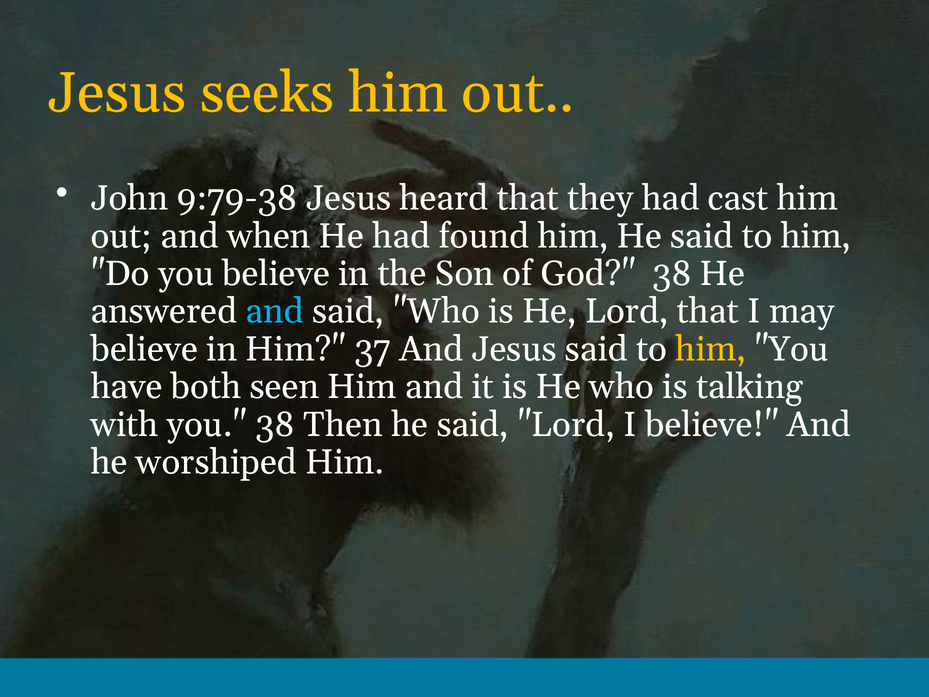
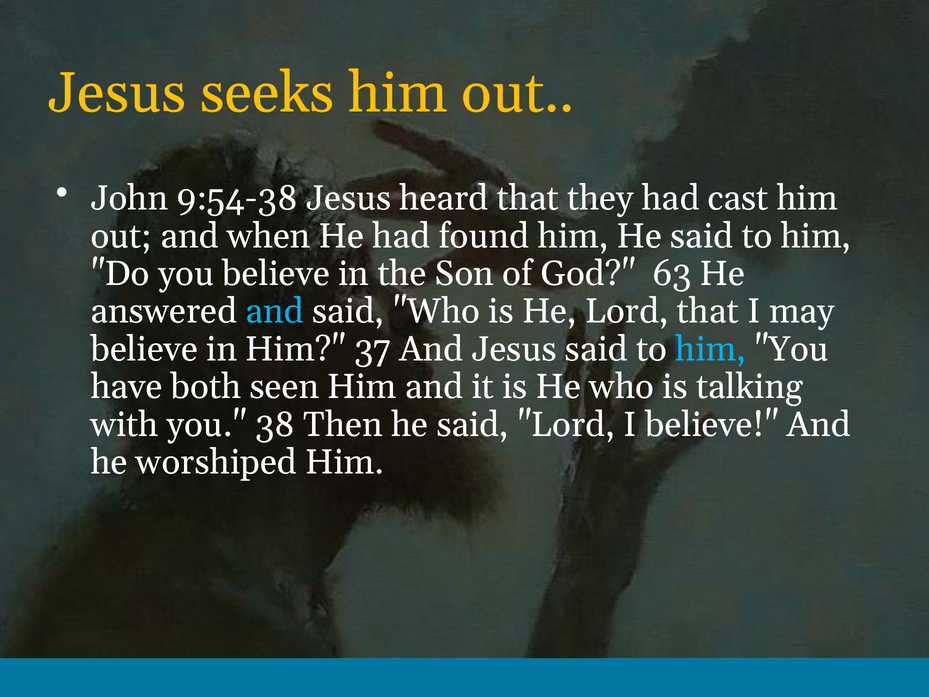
9:79-38: 9:79-38 -> 9:54-38 (237, 198)
God 38: 38 -> 63 (672, 274)
him colour: yellow -> light blue (711, 349)
